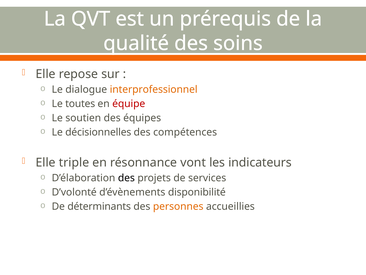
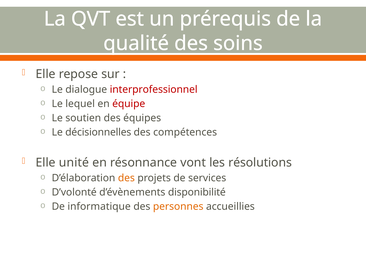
interprofessionnel colour: orange -> red (154, 89)
toutes: toutes -> lequel (80, 104)
triple: triple -> unité (74, 162)
indicateurs: indicateurs -> résolutions (260, 162)
des colour: black -> orange (126, 178)
déterminants: déterminants -> informatique (99, 206)
